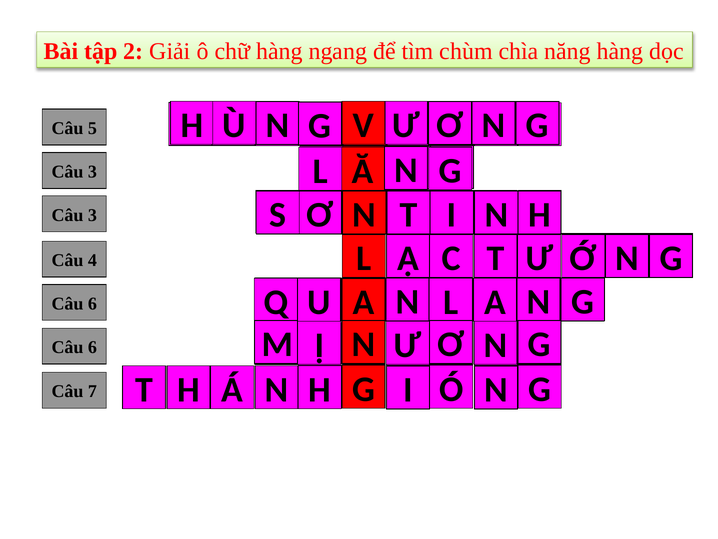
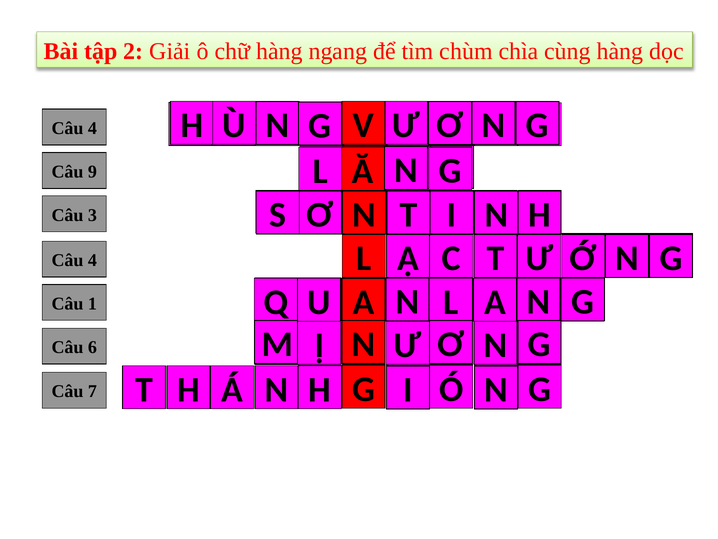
năng: năng -> cùng (568, 51)
5: 5 -> 4 (92, 128)
3: 3 -> 9 (92, 172)
6: 6 -> 1 (92, 303)
